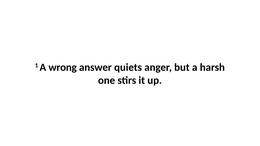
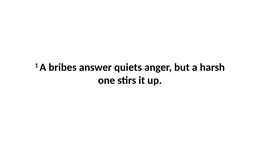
wrong: wrong -> bribes (63, 67)
